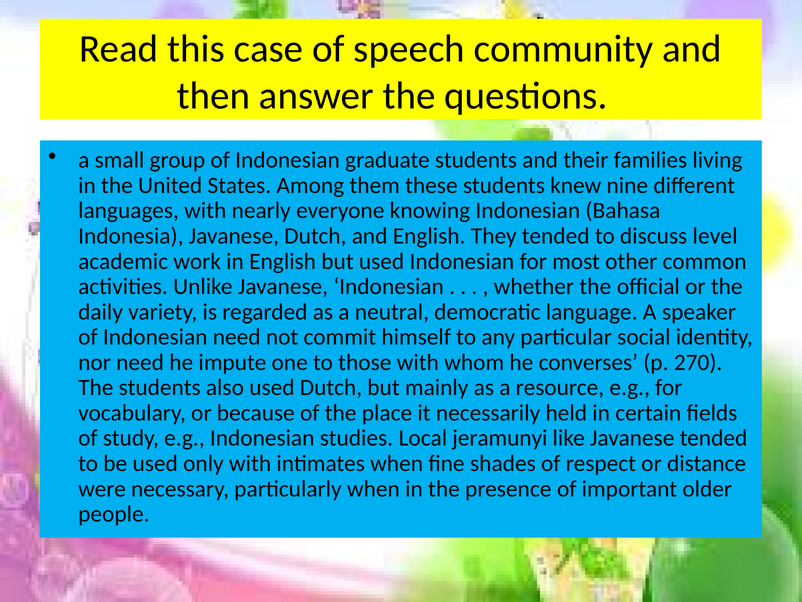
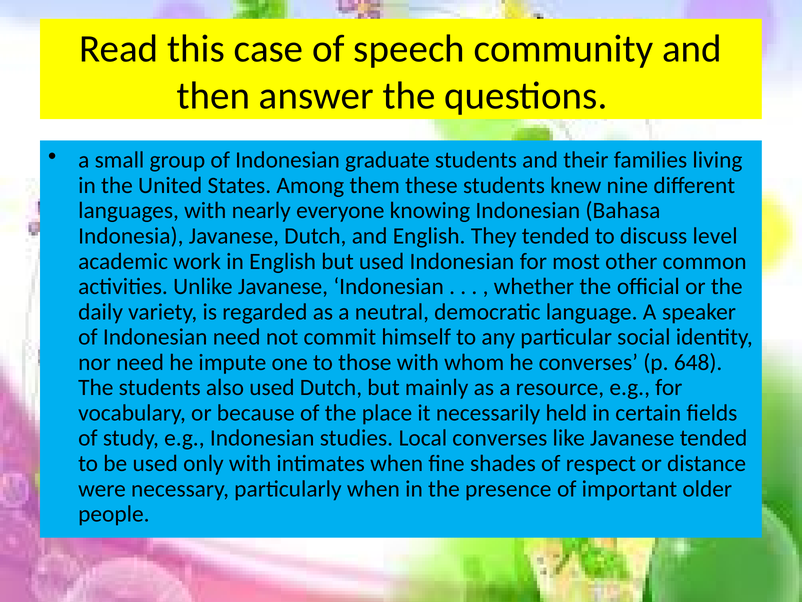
270: 270 -> 648 (698, 362)
Local jeramunyi: jeramunyi -> converses (500, 438)
